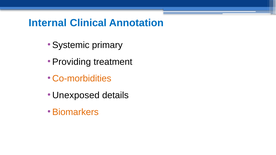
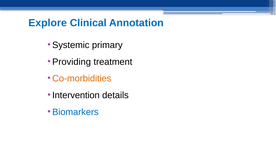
Internal: Internal -> Explore (48, 23)
Unexposed: Unexposed -> Intervention (76, 95)
Biomarkers colour: orange -> blue (75, 112)
